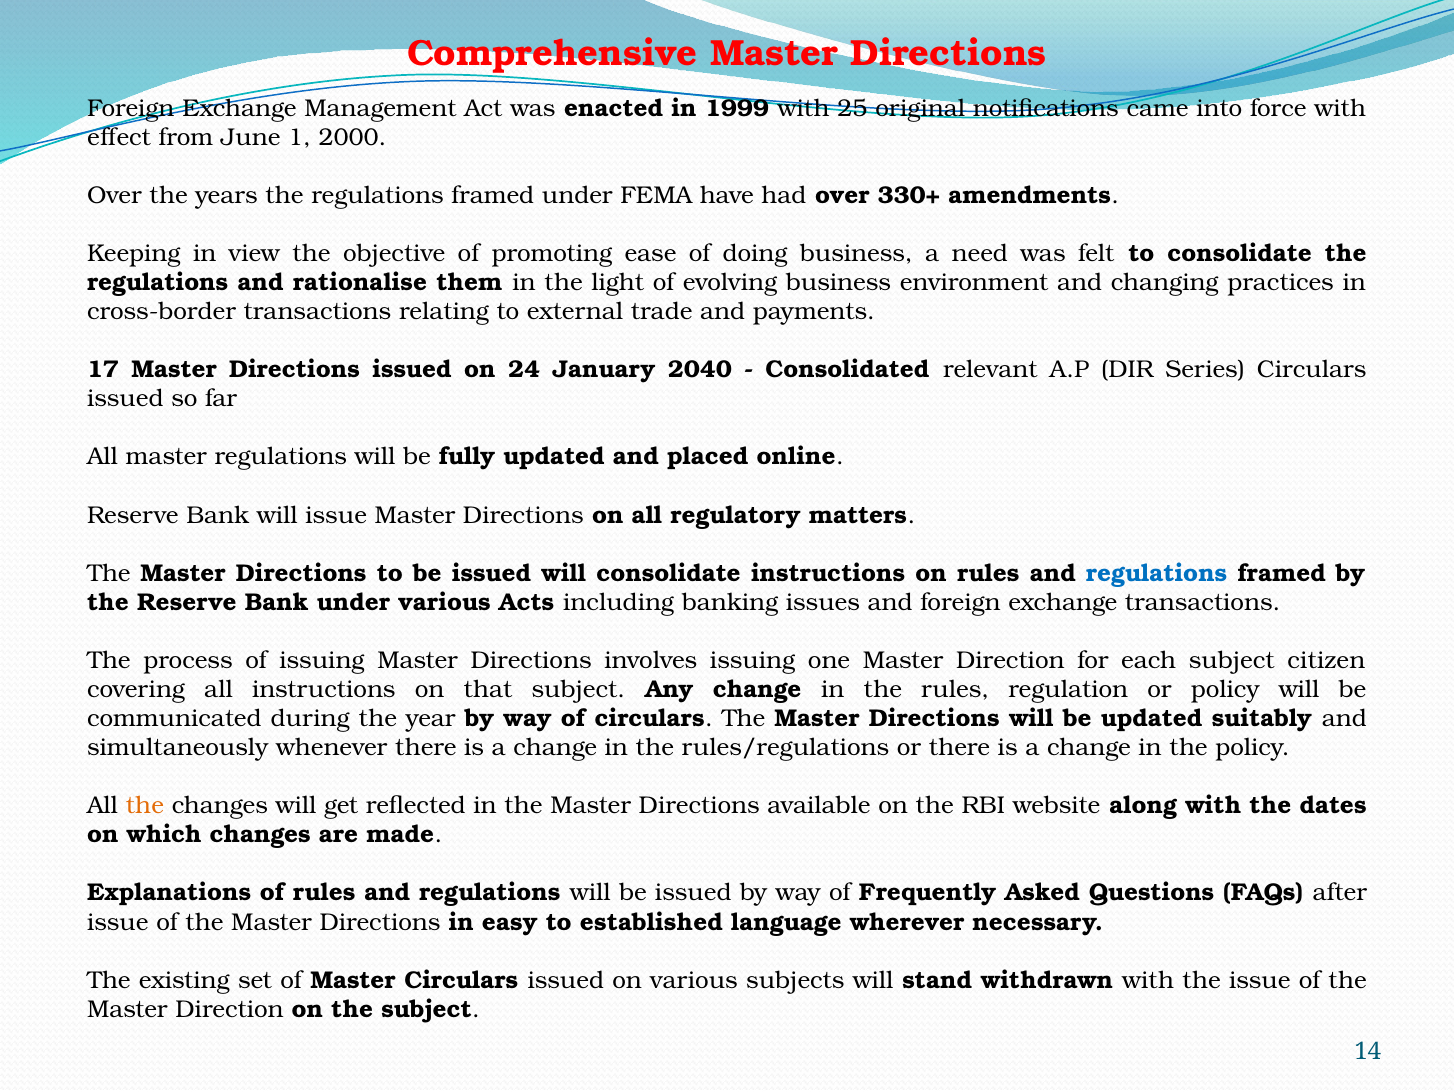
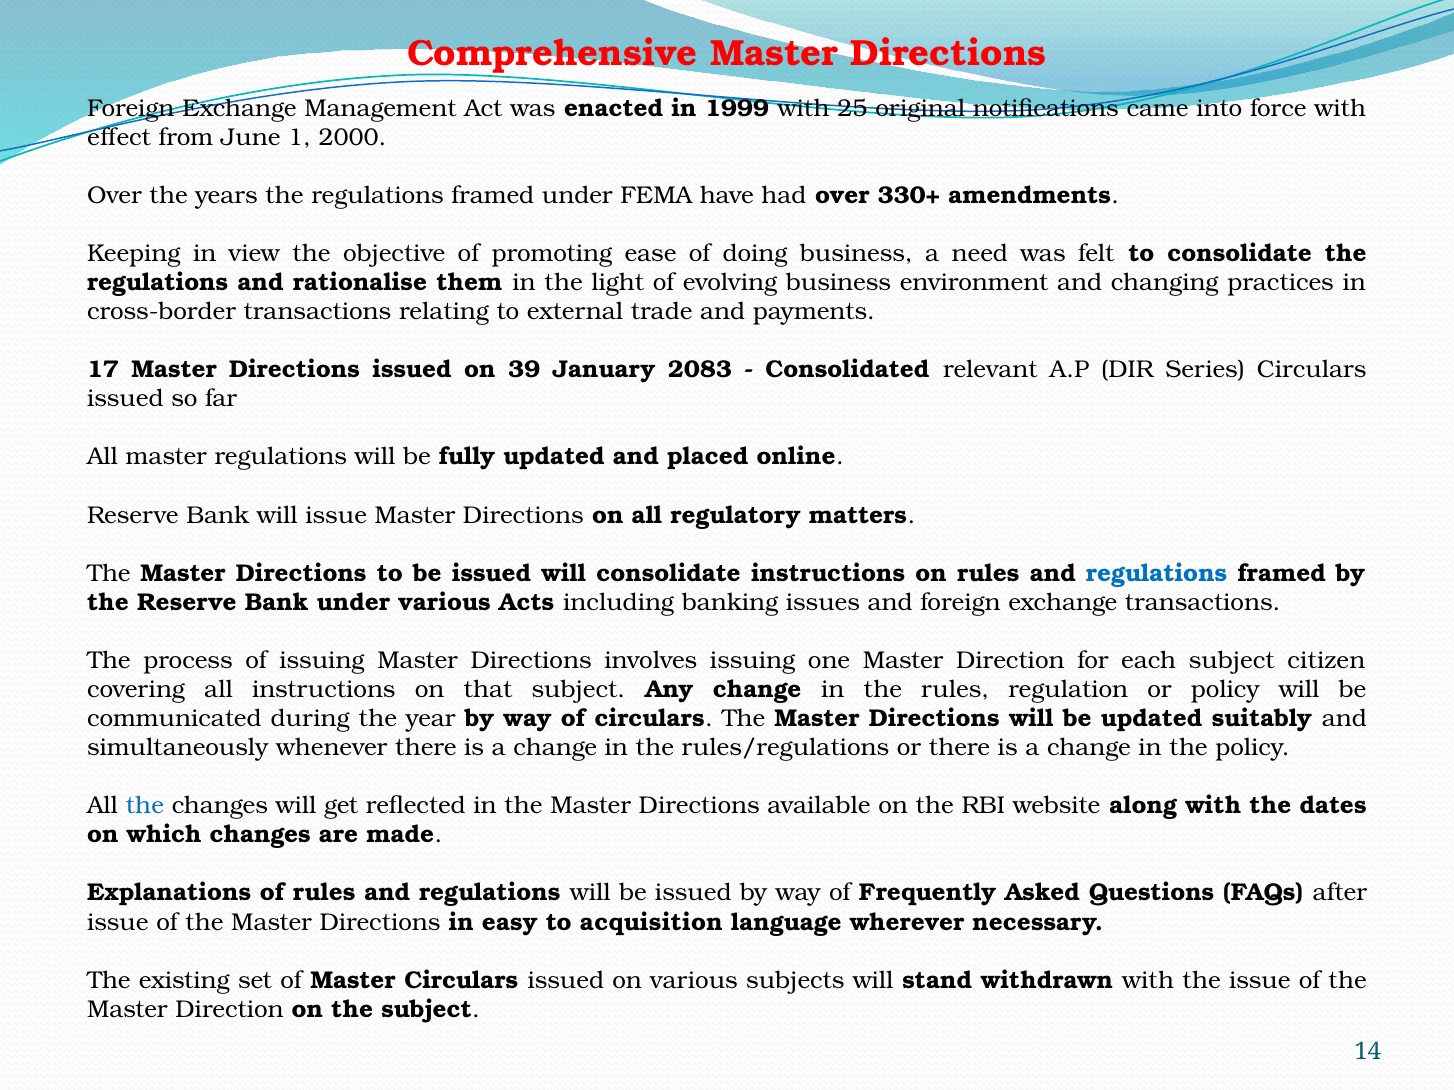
24: 24 -> 39 (524, 370)
2040: 2040 -> 2083 (700, 370)
the colour: orange -> blue (145, 806)
established: established -> acquisition (651, 922)
